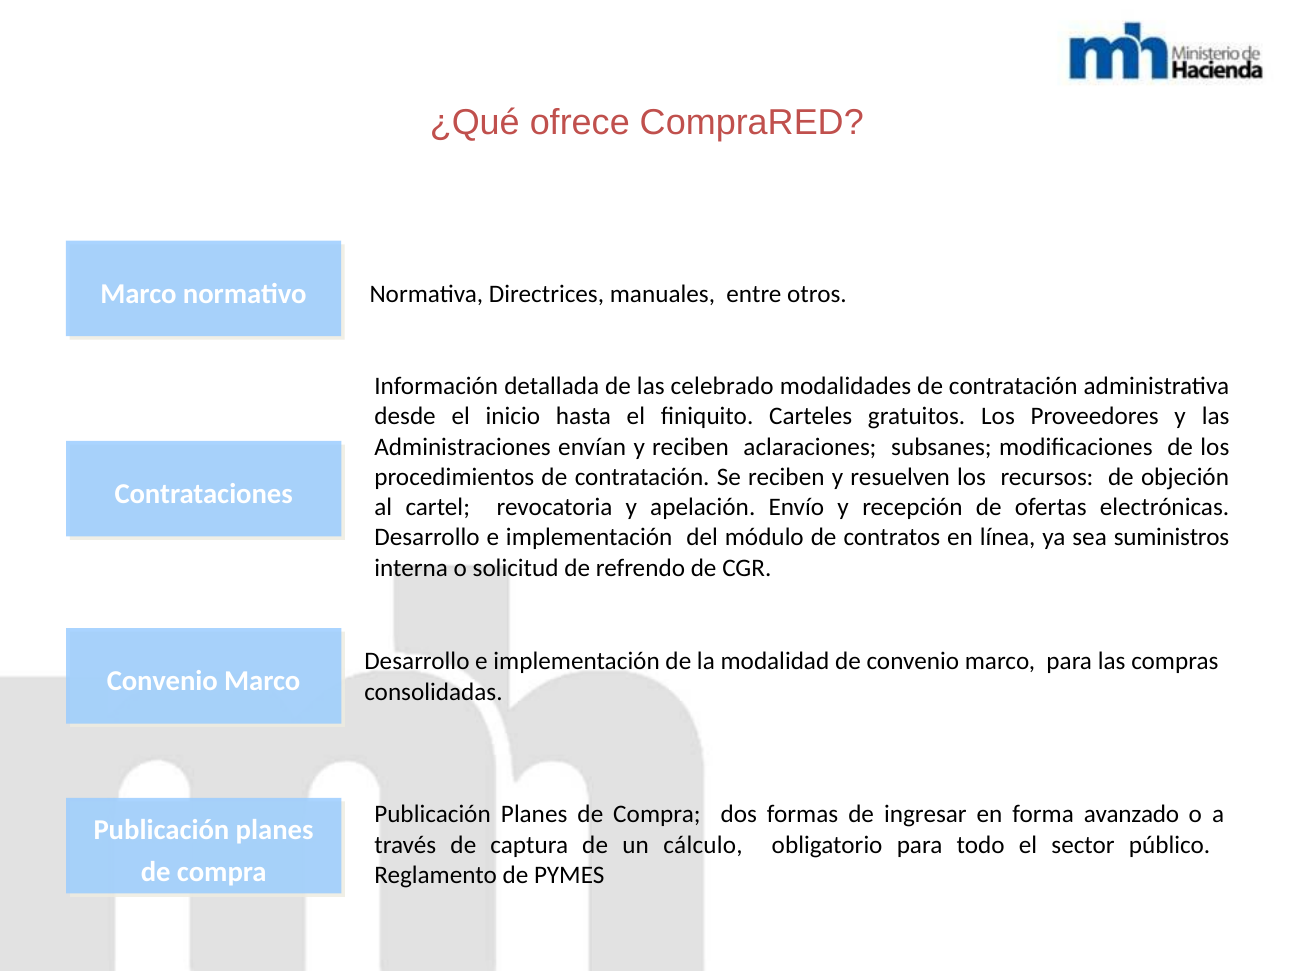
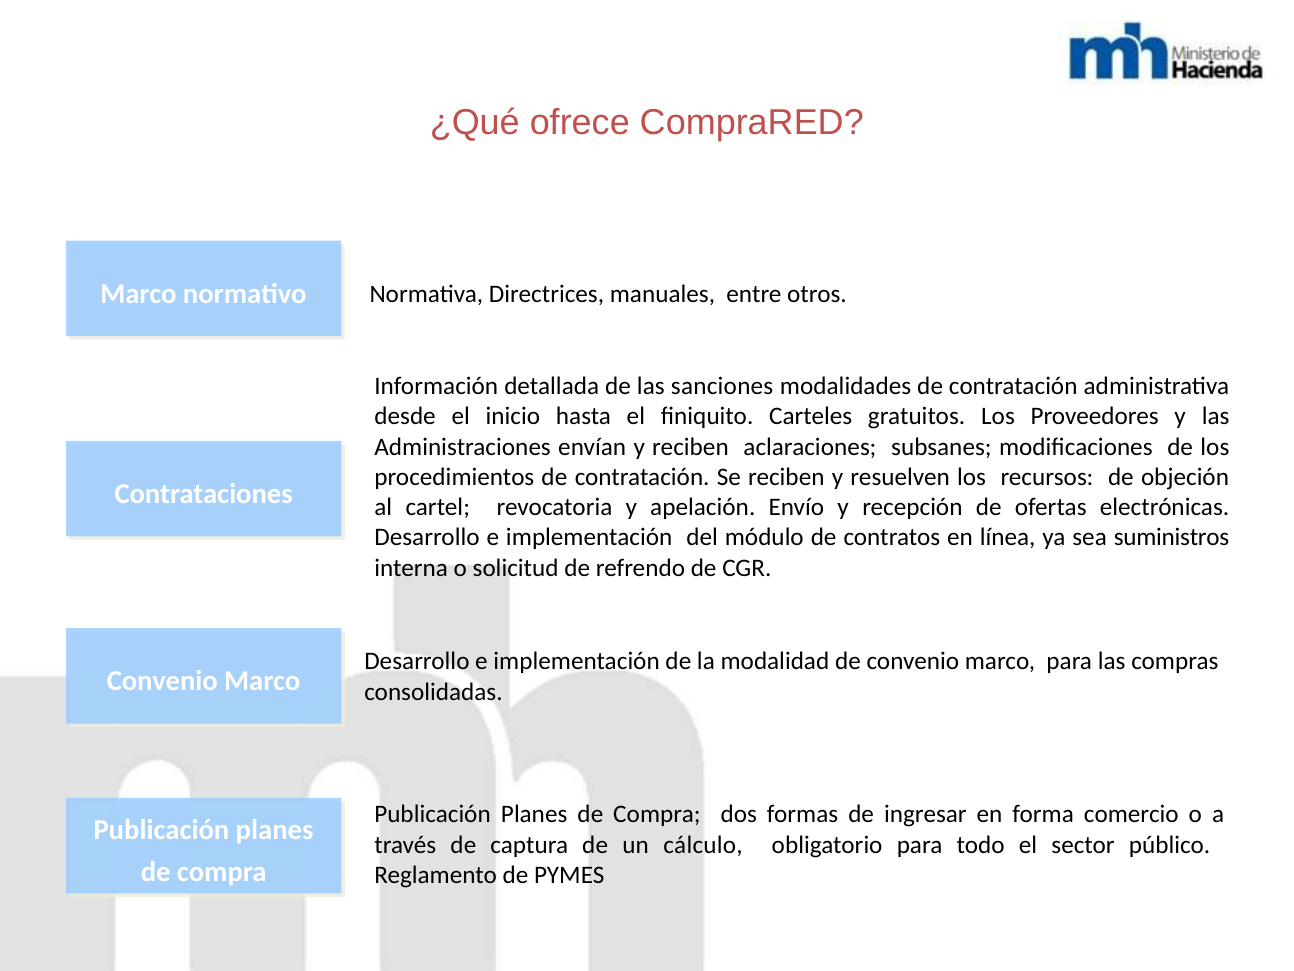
celebrado: celebrado -> sanciones (722, 386)
avanzado: avanzado -> comercio (1131, 814)
